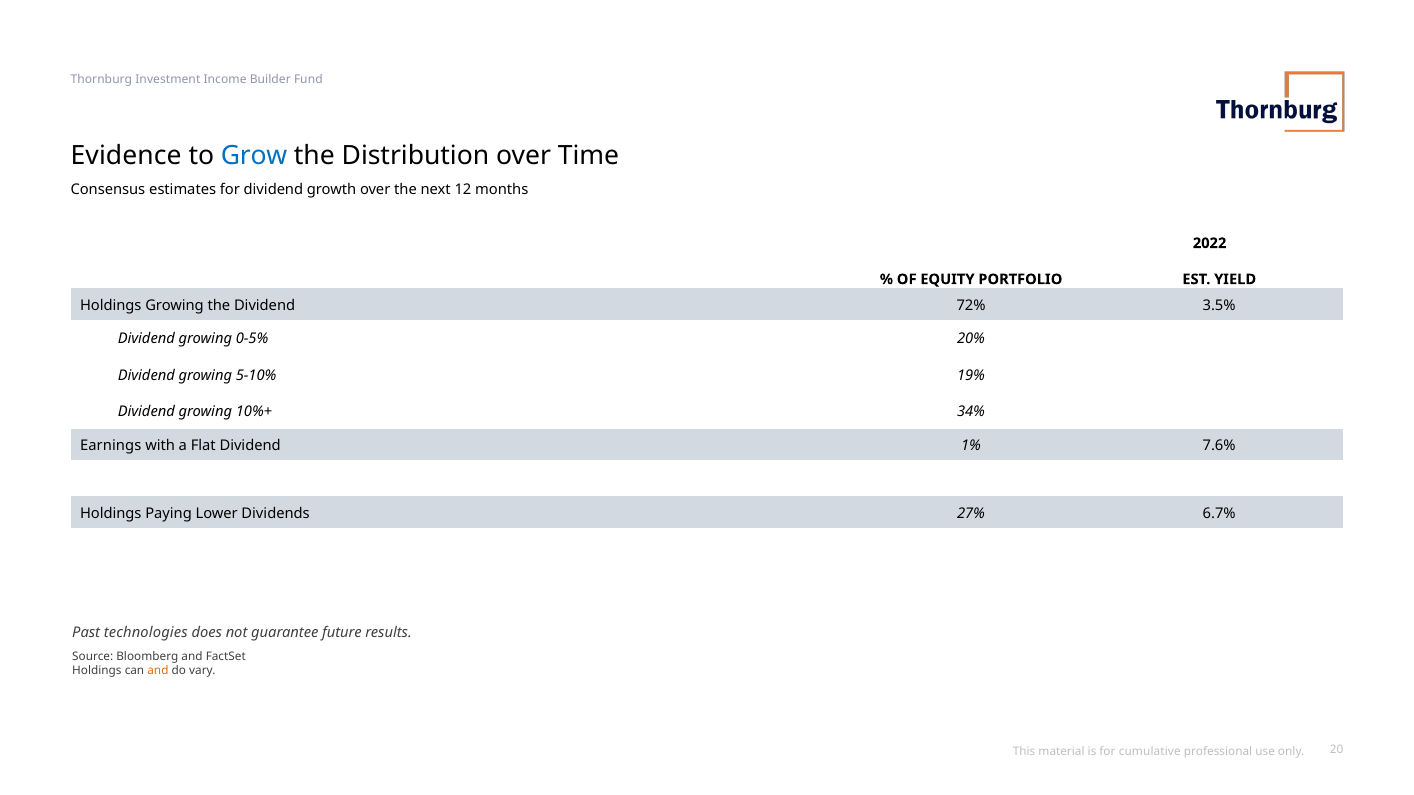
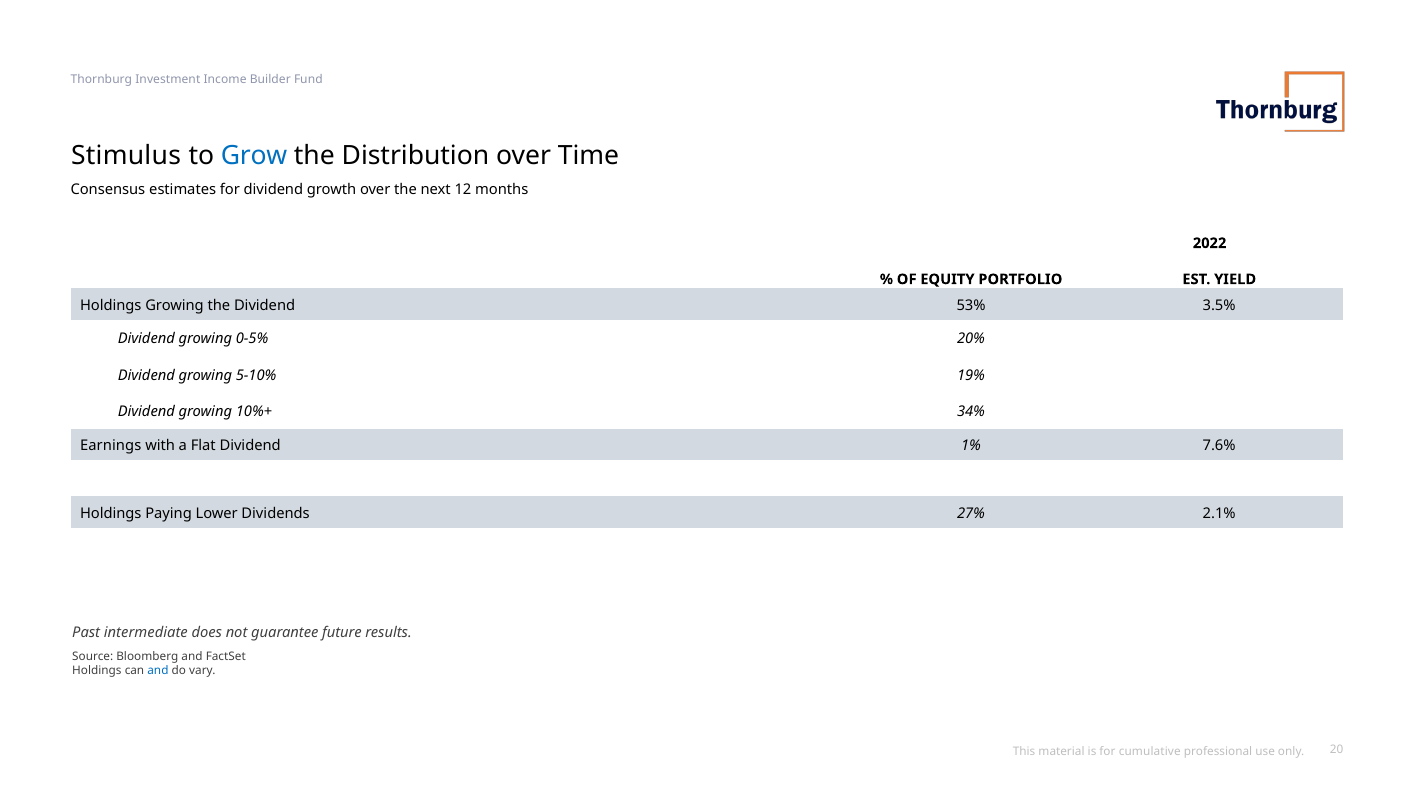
Evidence: Evidence -> Stimulus (126, 156)
72%: 72% -> 53% (971, 305)
6.7%: 6.7% -> 2.1% (1219, 513)
technologies: technologies -> intermediate (146, 632)
and colour: orange -> blue (158, 671)
